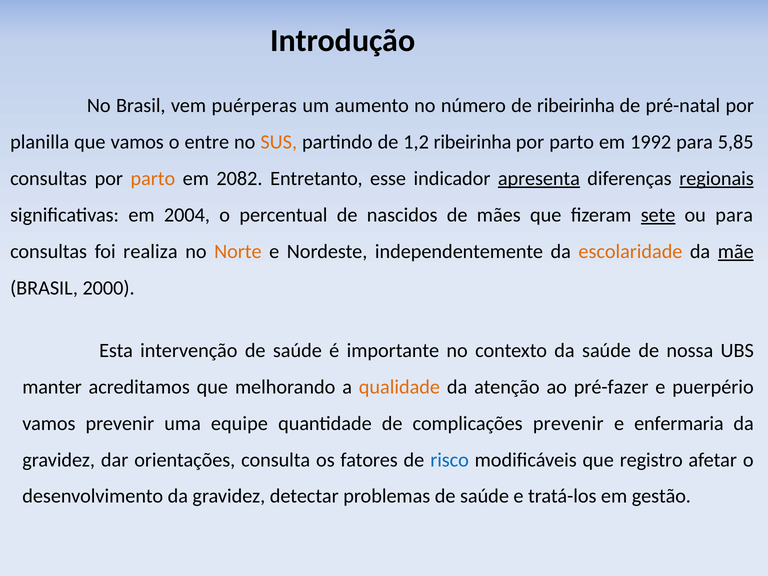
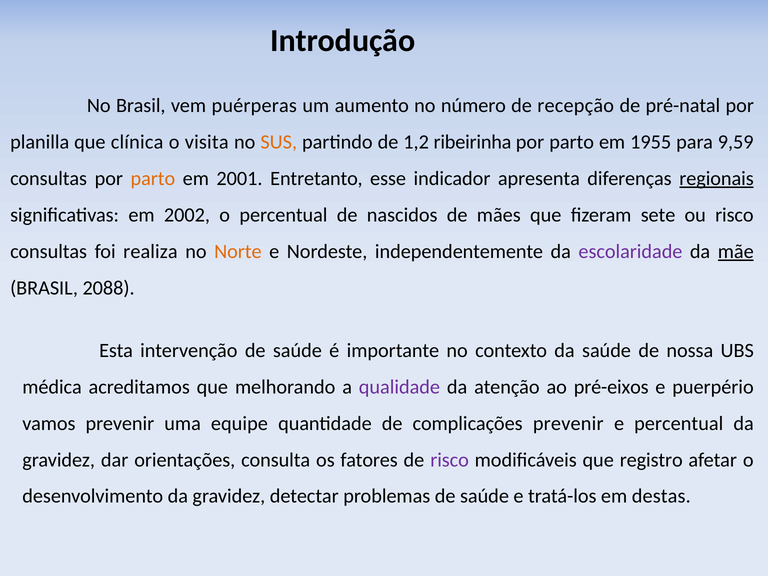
de ribeirinha: ribeirinha -> recepção (576, 106)
que vamos: vamos -> clínica (137, 142)
entre: entre -> visita (207, 142)
1992: 1992 -> 1955 (651, 142)
5,85: 5,85 -> 9,59 (736, 142)
2082: 2082 -> 2001 (240, 179)
apresenta underline: present -> none (539, 179)
2004: 2004 -> 2002 (187, 215)
sete underline: present -> none (658, 215)
ou para: para -> risco (734, 215)
escolaridade colour: orange -> purple (630, 252)
2000: 2000 -> 2088 (109, 288)
manter: manter -> médica (52, 387)
qualidade colour: orange -> purple (399, 387)
pré-fazer: pré-fazer -> pré-eixos (611, 387)
e enfermaria: enfermaria -> percentual (679, 423)
risco colour: blue -> purple (450, 460)
gestão: gestão -> destas (661, 496)
